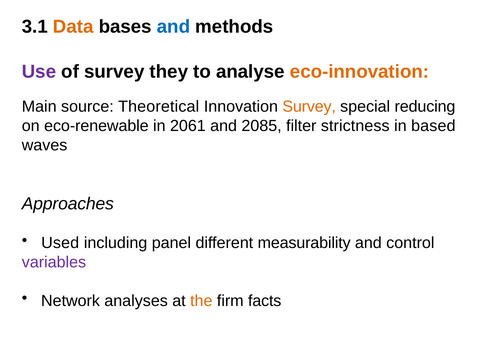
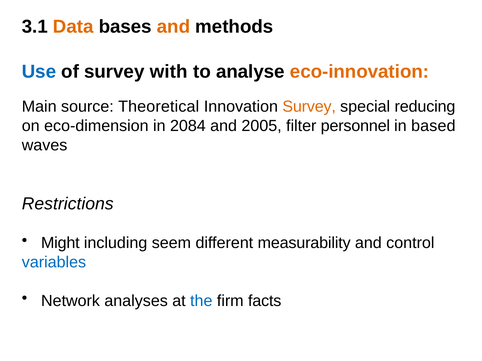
and colour: blue -> orange (174, 27)
Use colour: purple -> blue (39, 72)
they: they -> with (169, 72)
eco-renewable: eco-renewable -> eco-dimension (96, 126)
2061: 2061 -> 2084 (188, 126)
2085: 2085 -> 2005 (262, 126)
strictness: strictness -> personnel (355, 126)
Approaches: Approaches -> Restrictions (68, 204)
Used: Used -> Might (60, 243)
panel: panel -> seem (171, 243)
variables colour: purple -> blue (54, 263)
the colour: orange -> blue (201, 301)
